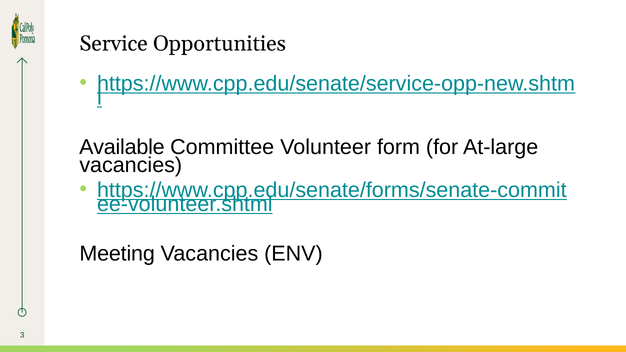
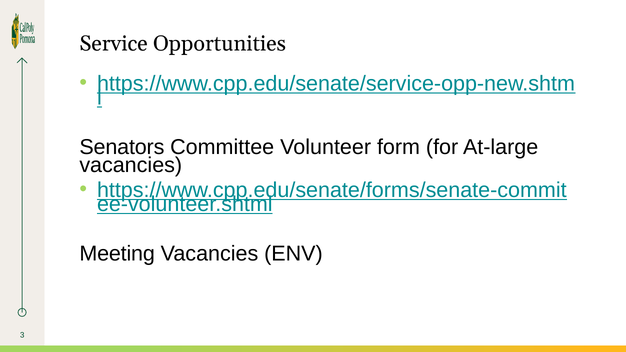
Available: Available -> Senators (122, 147)
